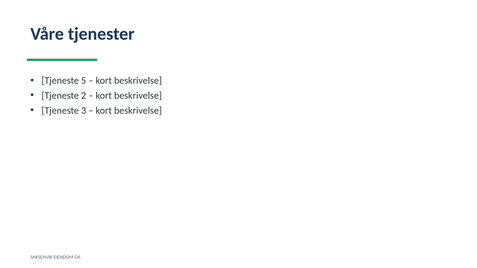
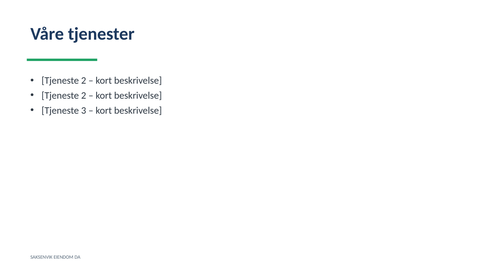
5: 5 -> 2 (84, 81)
